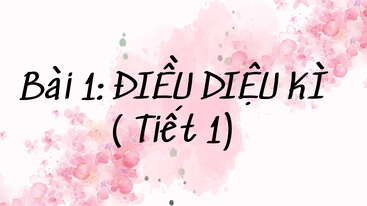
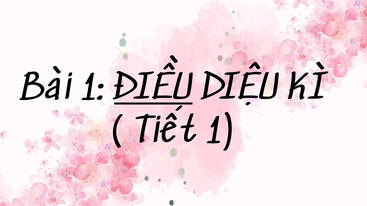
ĐIỀU underline: none -> present (153, 89)
